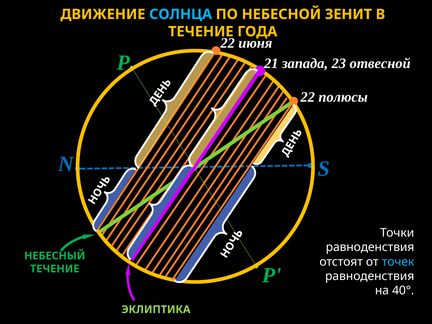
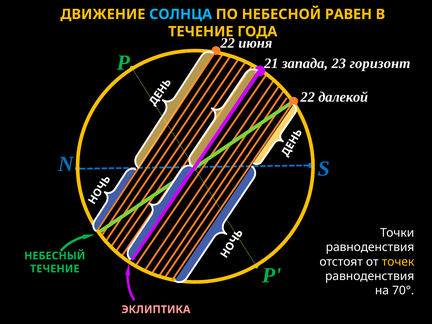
ЗЕНИТ: ЗЕНИТ -> РАВЕН (348, 14)
отвесной: отвесной -> горизонт (380, 63)
полюсы: полюсы -> далекой (343, 97)
точек colour: light blue -> yellow (398, 262)
40°: 40° -> 70° (403, 291)
ЭКЛИПТИКА colour: light green -> pink (156, 310)
